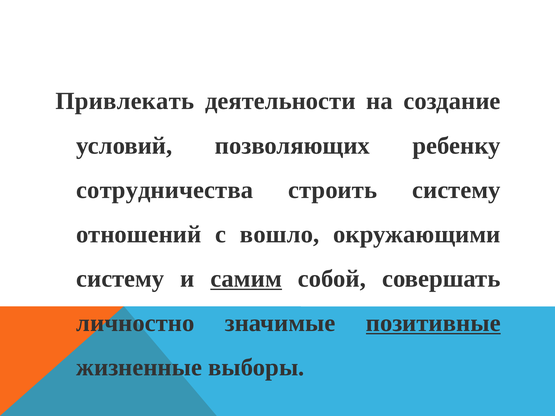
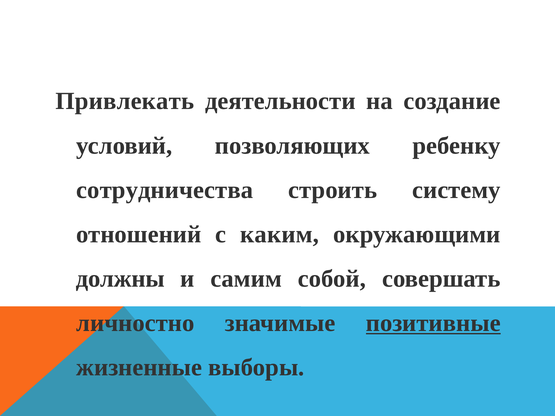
вошло: вошло -> каким (280, 234)
систему: систему -> должны (120, 279)
самим underline: present -> none (246, 279)
